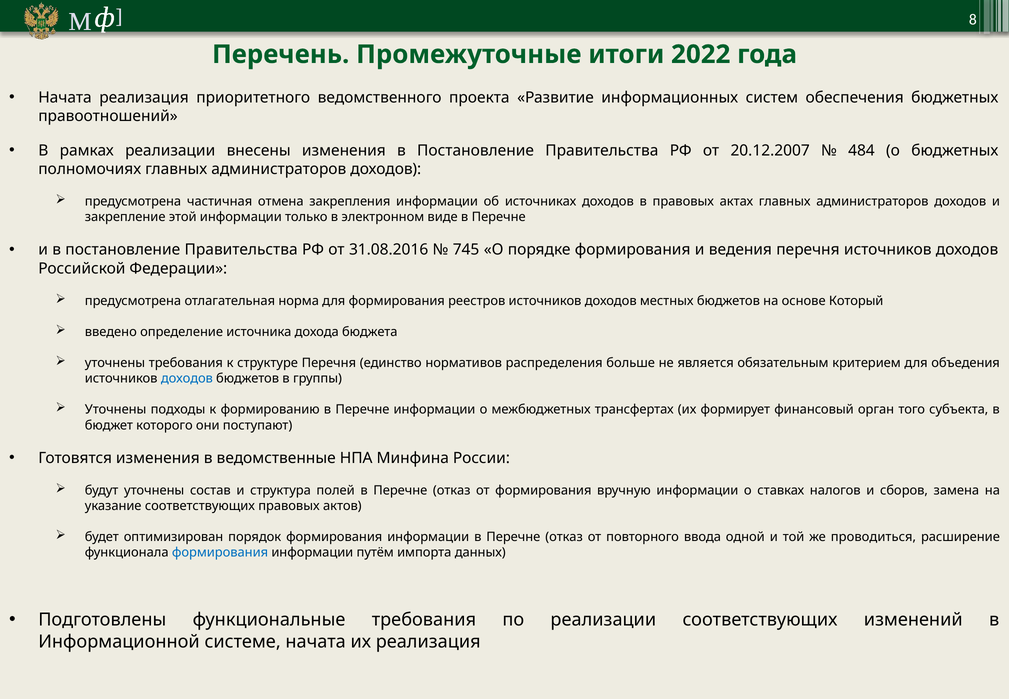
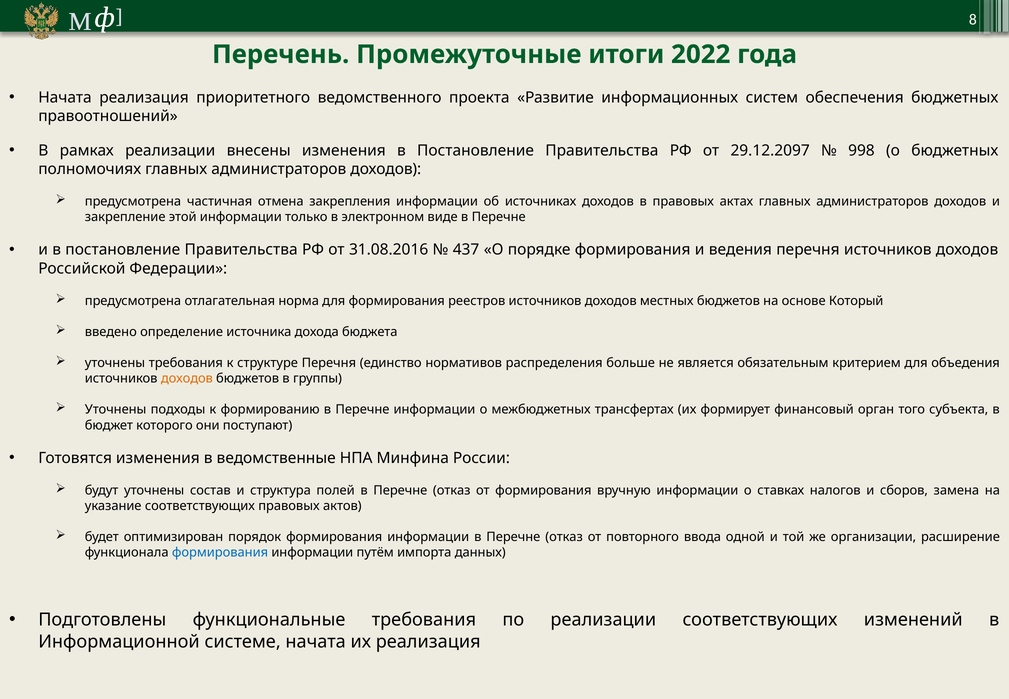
20.12.2007: 20.12.2007 -> 29.12.2097 (770, 150)
484: 484 -> 998 (861, 150)
745: 745 -> 437 (466, 250)
доходов colour: blue -> orange (187, 378)
проводиться: проводиться -> организации (873, 537)
